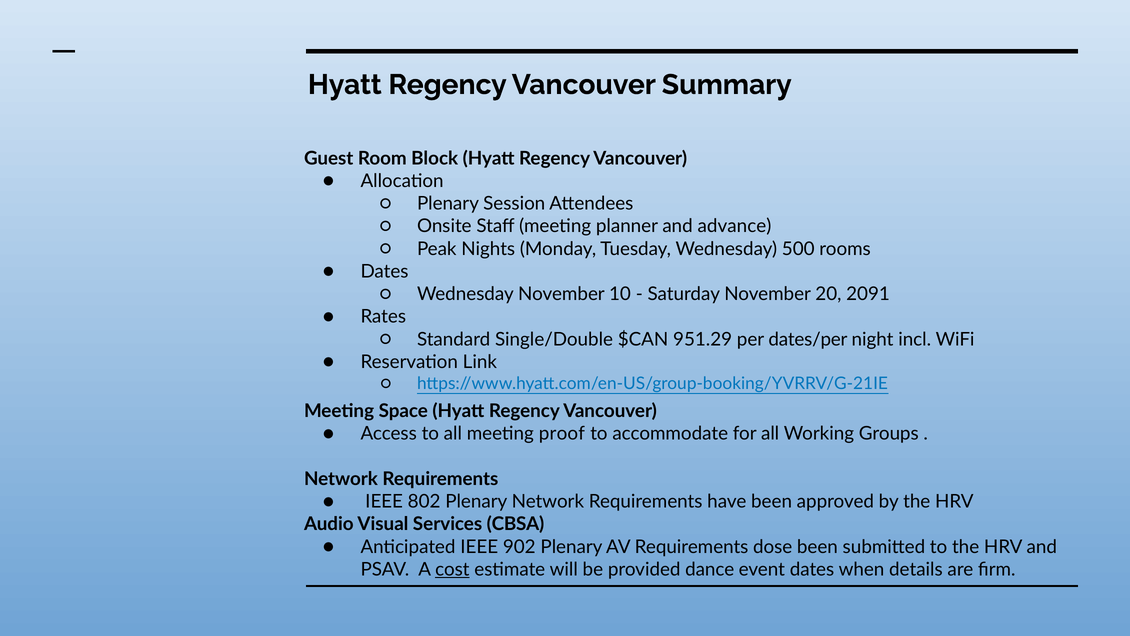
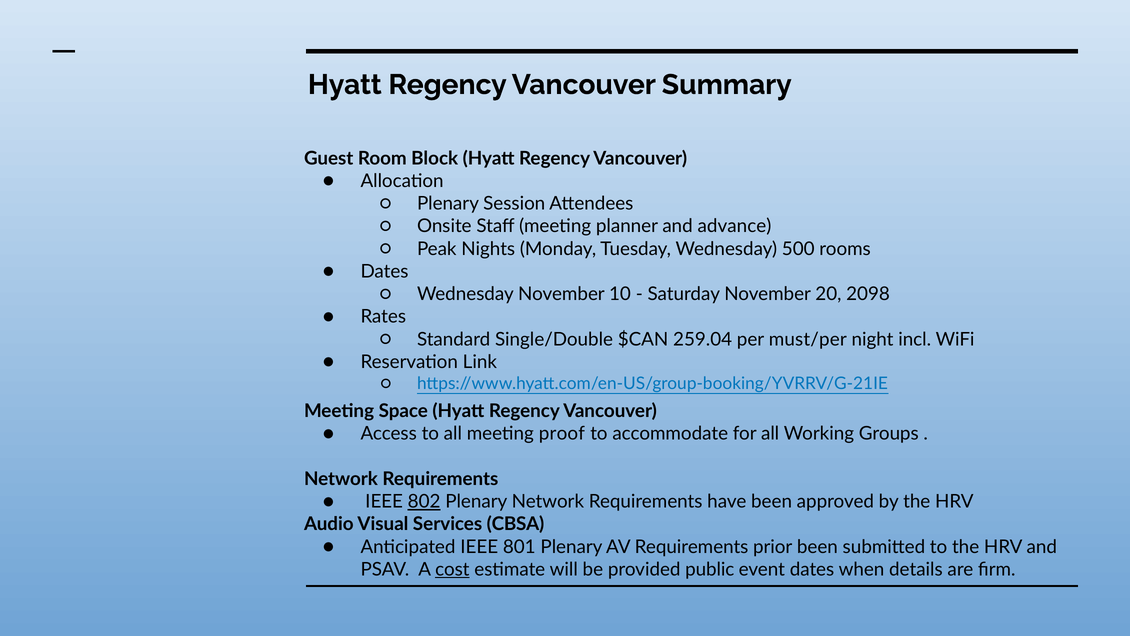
2091: 2091 -> 2098 (868, 294)
951.29: 951.29 -> 259.04 (703, 339)
dates/per: dates/per -> must/per (808, 339)
802 underline: none -> present (424, 501)
902: 902 -> 801 (519, 547)
dose: dose -> prior (773, 547)
dance: dance -> public (710, 569)
